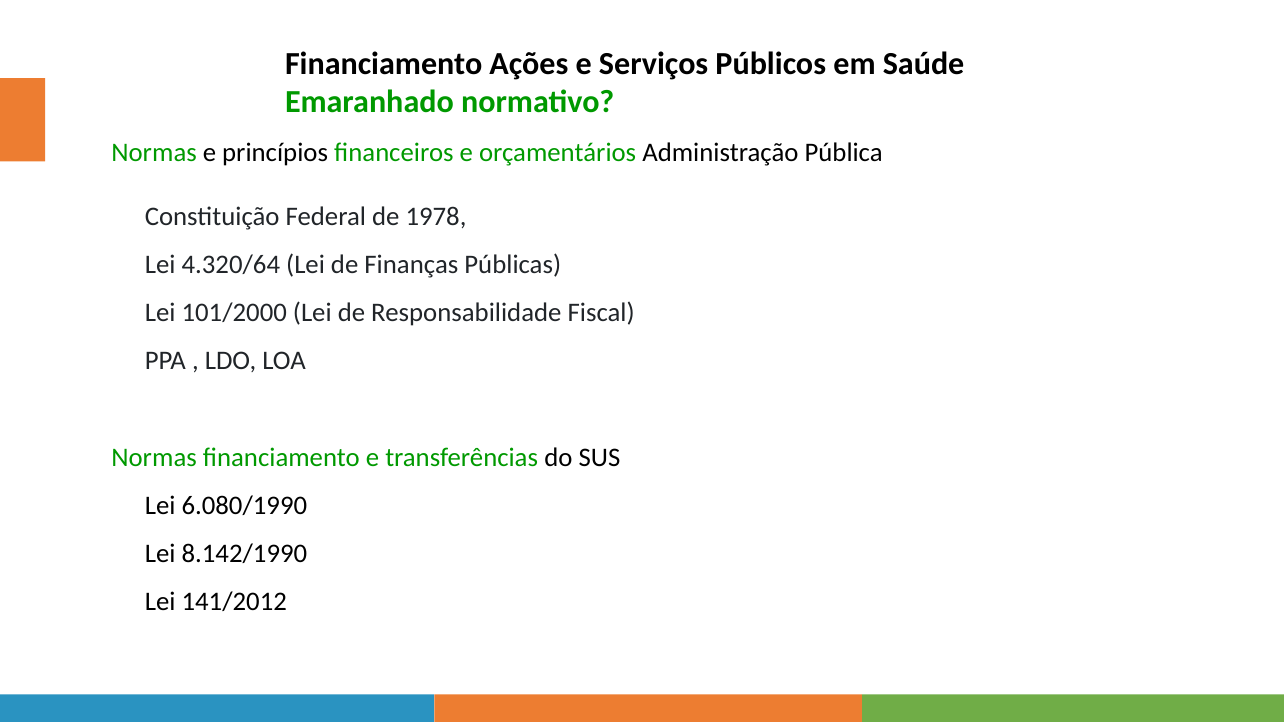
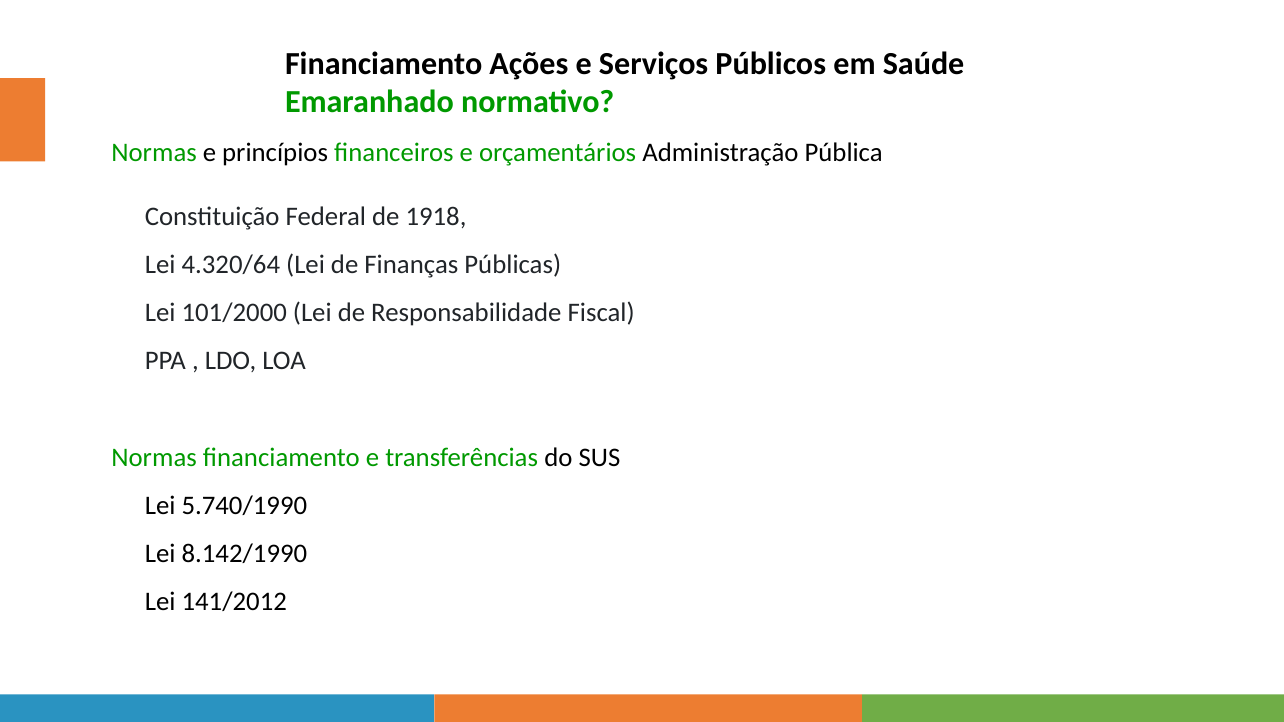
1978: 1978 -> 1918 (436, 217)
6.080/1990: 6.080/1990 -> 5.740/1990 (244, 505)
